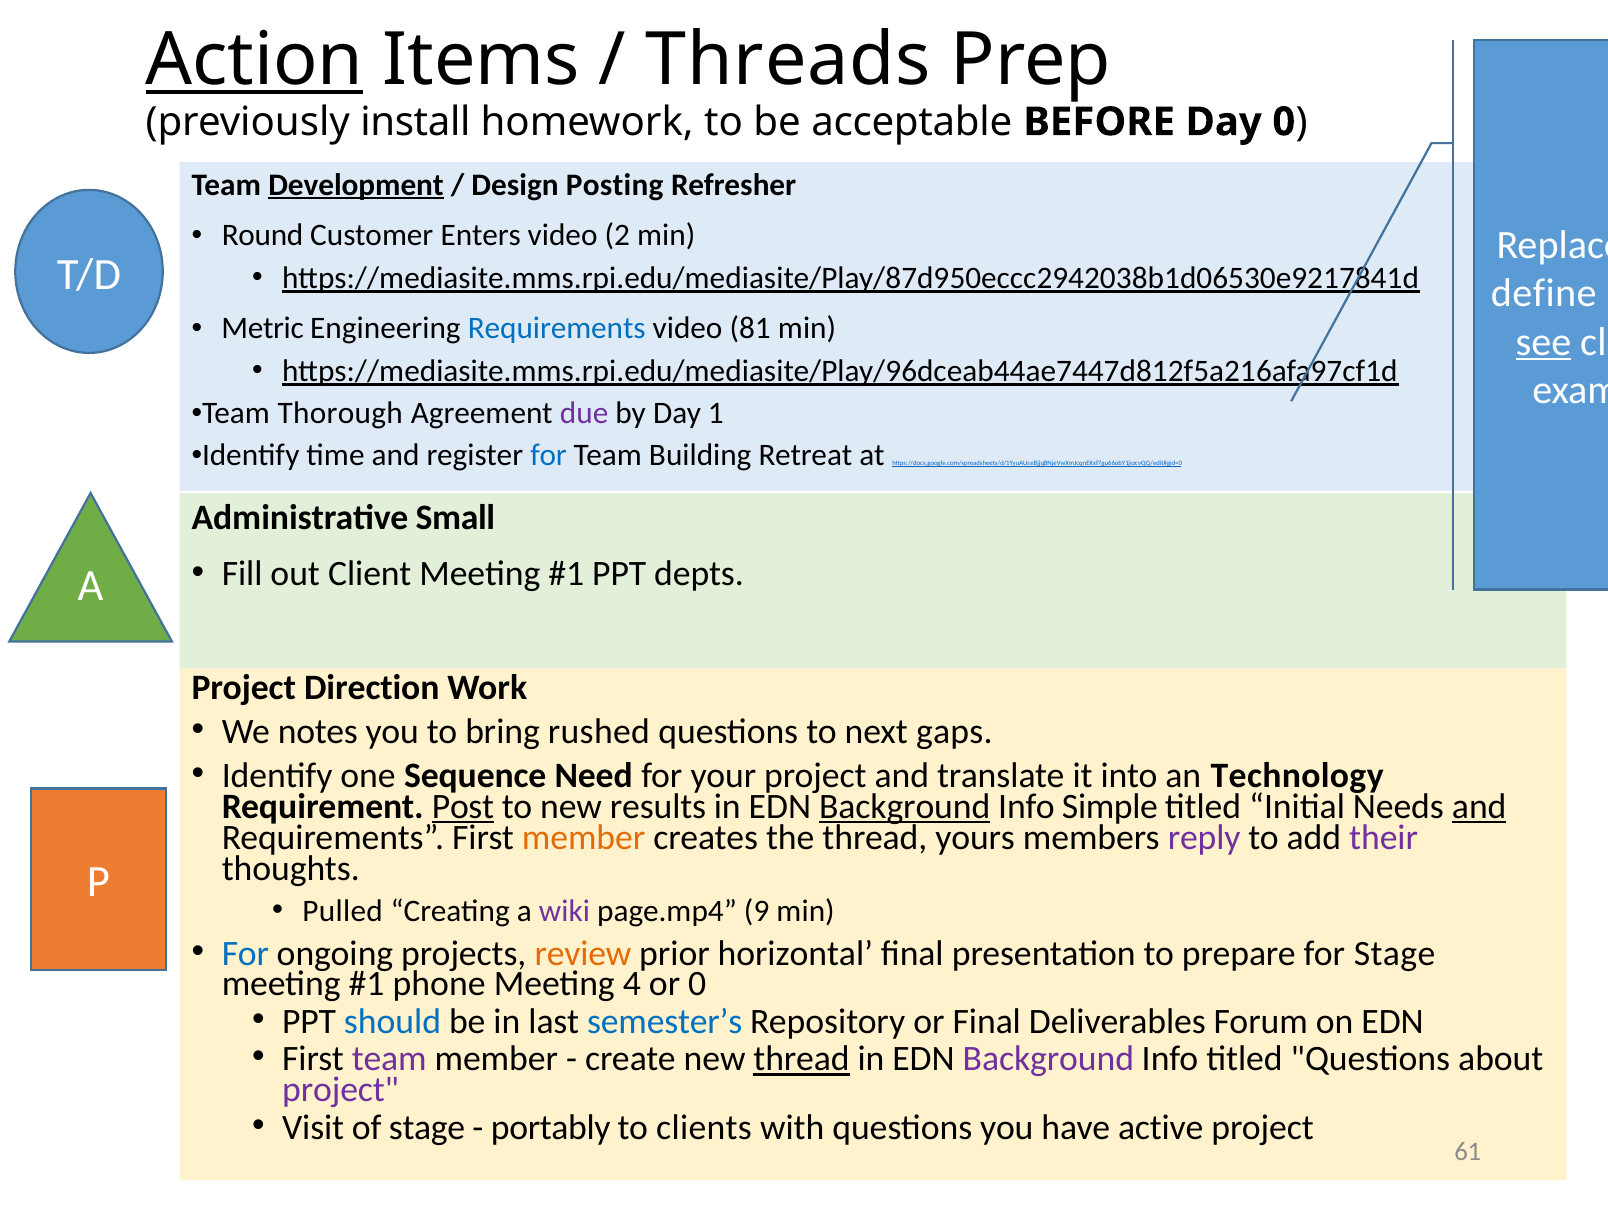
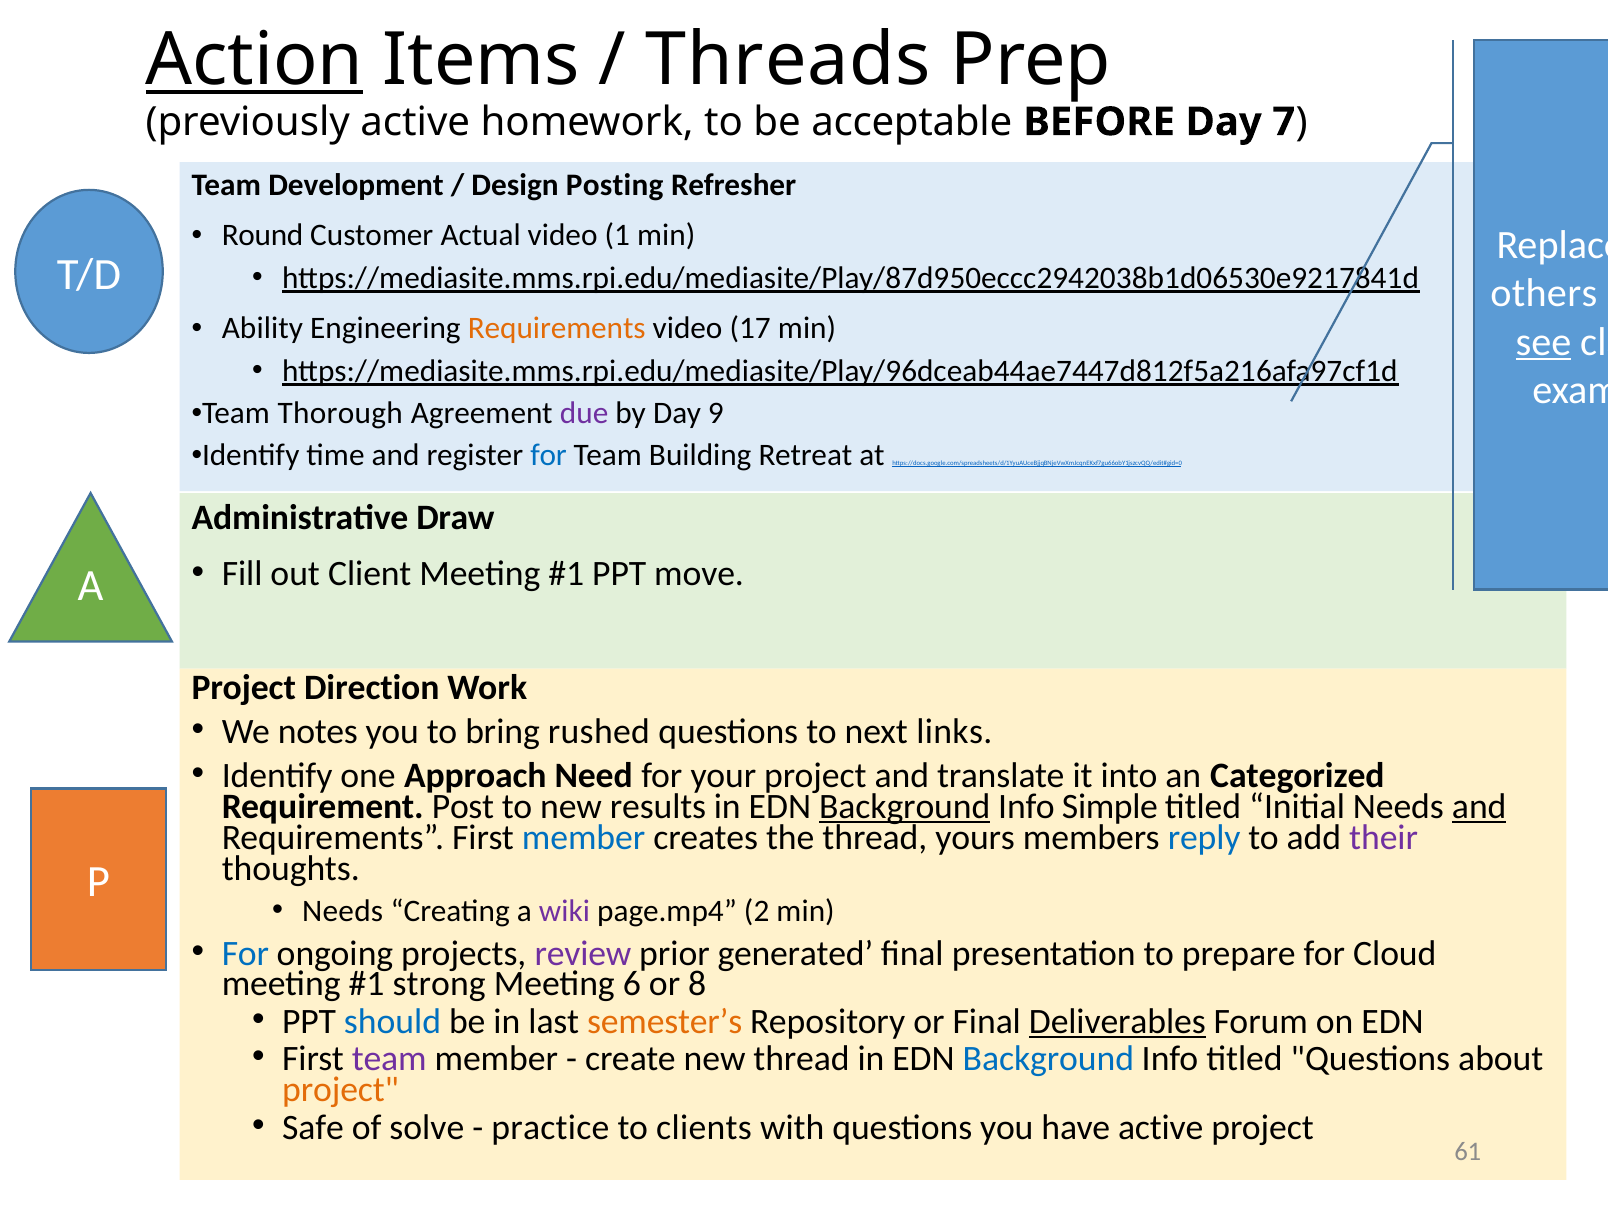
previously install: install -> active (415, 122)
Day 0: 0 -> 7 (1284, 122)
Development underline: present -> none (356, 185)
Enters: Enters -> Actual (481, 235)
video 2: 2 -> 1 (617, 235)
define: define -> others (1544, 294)
Metric: Metric -> Ability (262, 329)
Requirements colour: blue -> orange (557, 329)
81: 81 -> 17 (750, 329)
Day 1: 1 -> 9 (716, 413)
Small: Small -> Draw (455, 518)
depts: depts -> move (699, 573)
gaps: gaps -> links (954, 732)
Sequence: Sequence -> Approach (475, 776)
Technology: Technology -> Categorized (1297, 776)
Post underline: present -> none (463, 807)
member colour: orange -> blue (584, 838)
reply colour: purple -> blue (1204, 838)
Pulled: Pulled -> Needs (343, 911)
9: 9 -> 2 (757, 911)
review colour: orange -> purple (583, 953)
horizontal: horizontal -> generated (795, 953)
for Stage: Stage -> Cloud (1395, 953)
phone: phone -> strong (439, 984)
4: 4 -> 6 (632, 984)
or 0: 0 -> 8 (697, 984)
semester’s colour: blue -> orange (665, 1022)
Deliverables underline: none -> present (1117, 1022)
thread underline: present -> none (802, 1059)
Background colour: purple -> blue (1048, 1059)
project colour: purple -> orange (341, 1090)
Visit: Visit -> Safe (313, 1127)
of stage: stage -> solve (427, 1127)
portably: portably -> practice (550, 1127)
